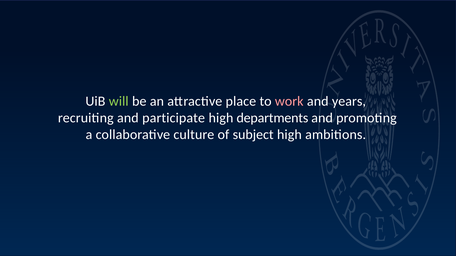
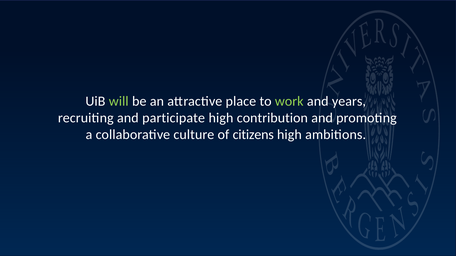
work colour: pink -> light green (289, 102)
departments: departments -> contribution (272, 118)
subject: subject -> citizens (253, 135)
